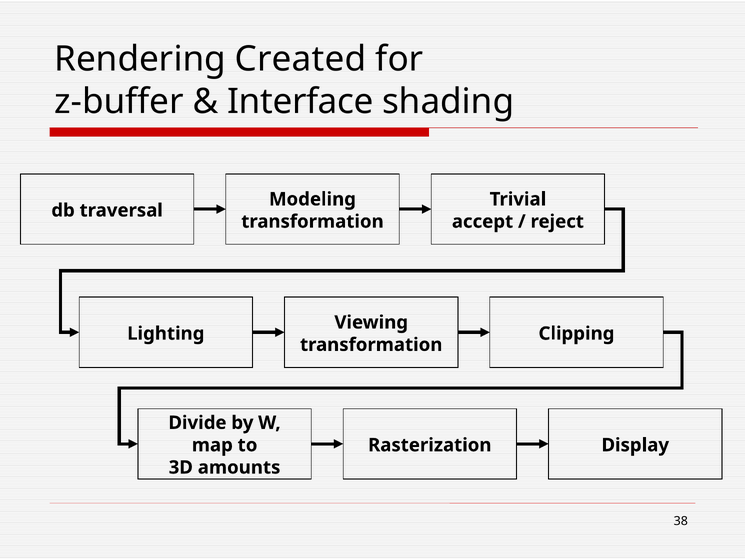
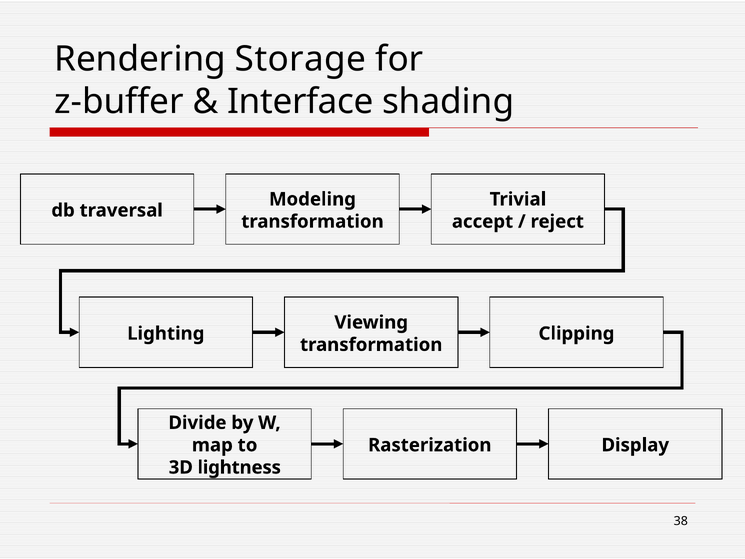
Created: Created -> Storage (301, 59)
amounts: amounts -> lightness (239, 467)
